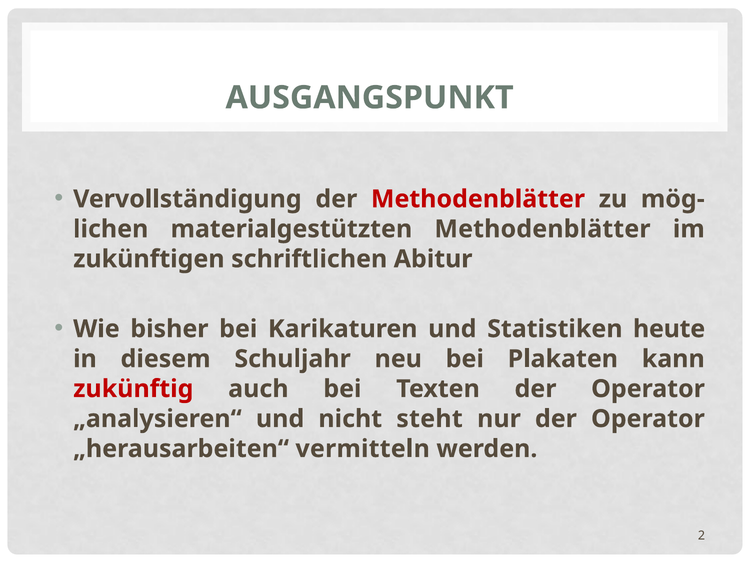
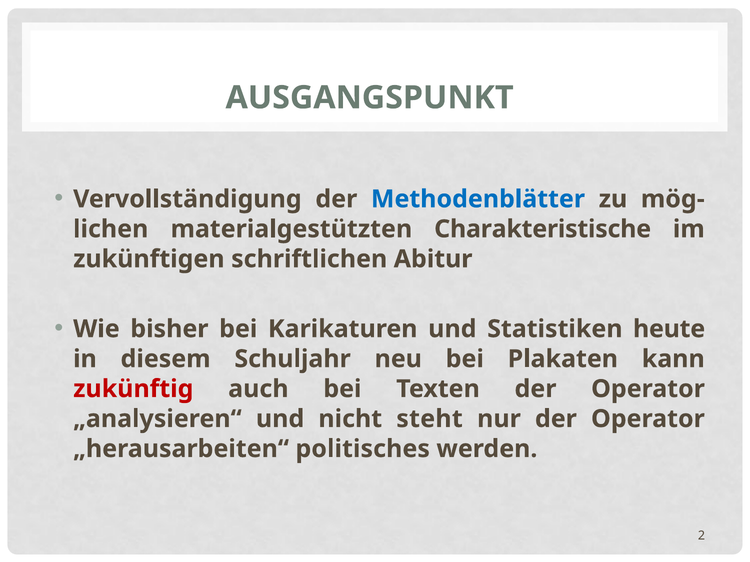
Methodenblätter colour: red -> blue (478, 199)
materialgestützten Methodenblätter: Methodenblätter -> Charakteristische (543, 229)
vermitteln: vermitteln -> politisches (363, 449)
